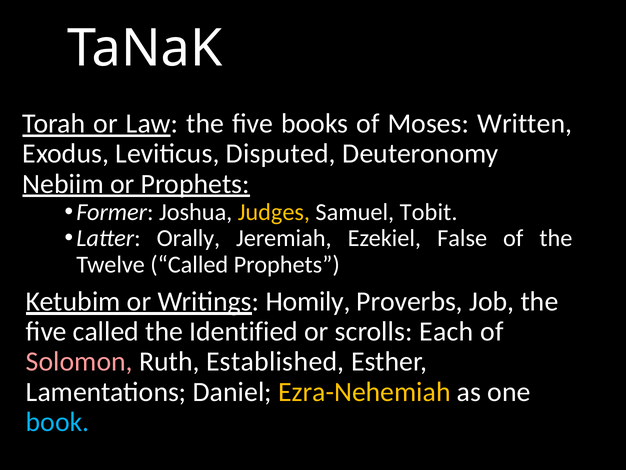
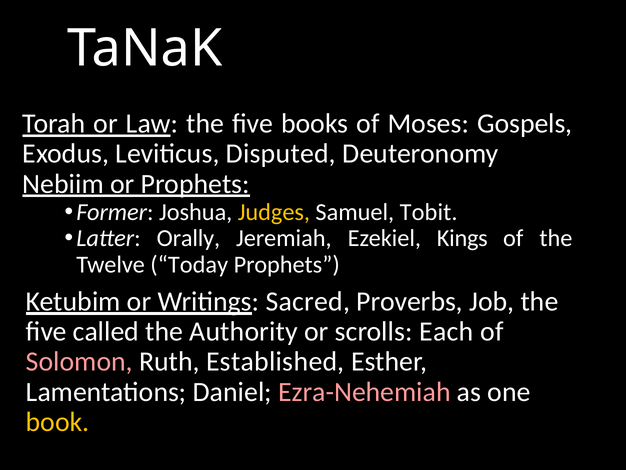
Written: Written -> Gospels (525, 123)
False: False -> Kings (462, 238)
Twelve Called: Called -> Today (189, 264)
Homily: Homily -> Sacred (308, 301)
Identified: Identified -> Authority (244, 331)
Ezra-Nehemiah colour: yellow -> pink (364, 391)
book colour: light blue -> yellow (58, 422)
